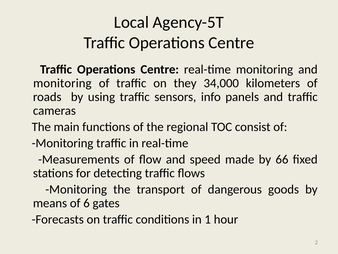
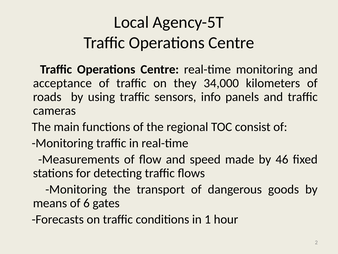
monitoring: monitoring -> acceptance (62, 83)
66: 66 -> 46 (282, 159)
